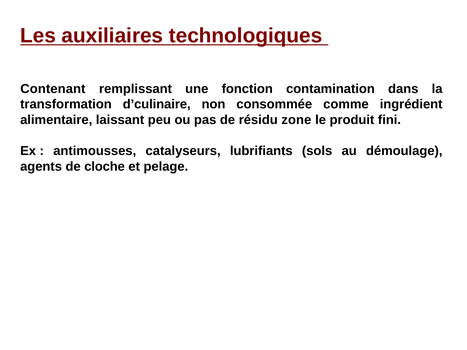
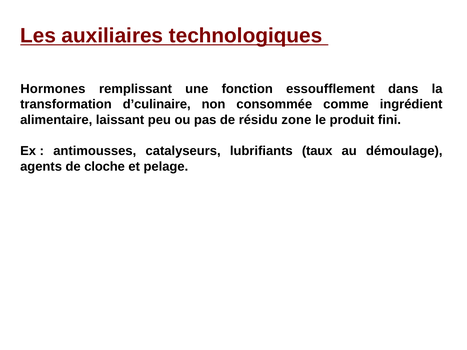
Contenant: Contenant -> Hormones (53, 89)
contamination: contamination -> essoufflement (330, 89)
sols: sols -> taux (317, 151)
